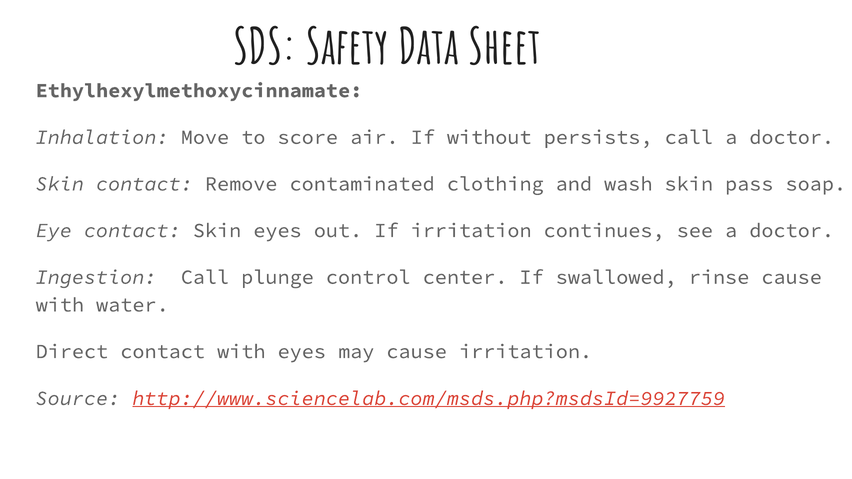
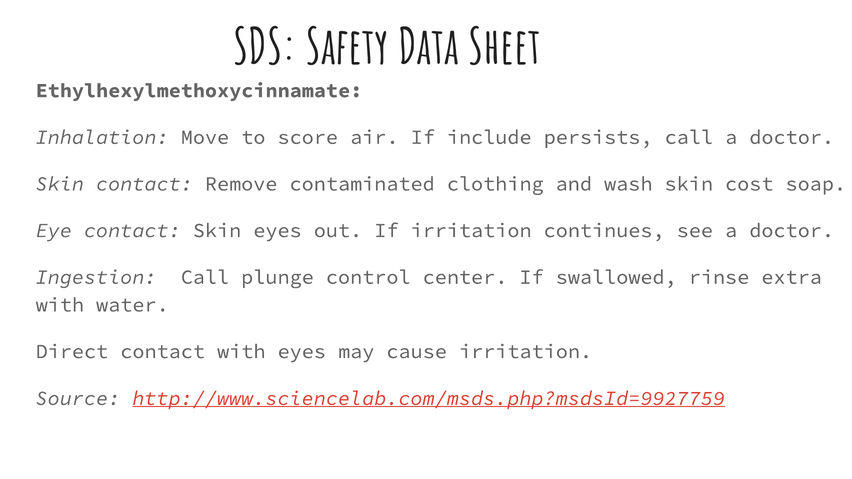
without: without -> include (489, 137)
pass: pass -> cost (749, 184)
rinse cause: cause -> extra (792, 277)
